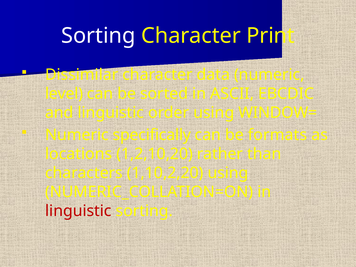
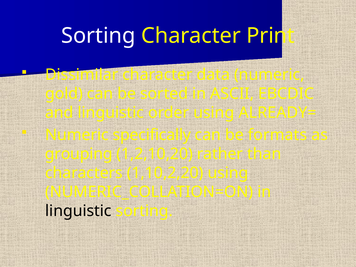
level: level -> gold (64, 94)
WINDOW=: WINDOW= -> ALREADY= (278, 113)
locations: locations -> grouping (79, 154)
linguistic colour: red -> black (78, 211)
